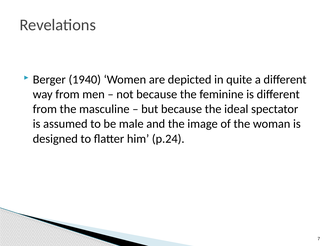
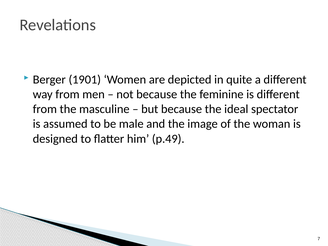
1940: 1940 -> 1901 (85, 80)
p.24: p.24 -> p.49 (168, 139)
